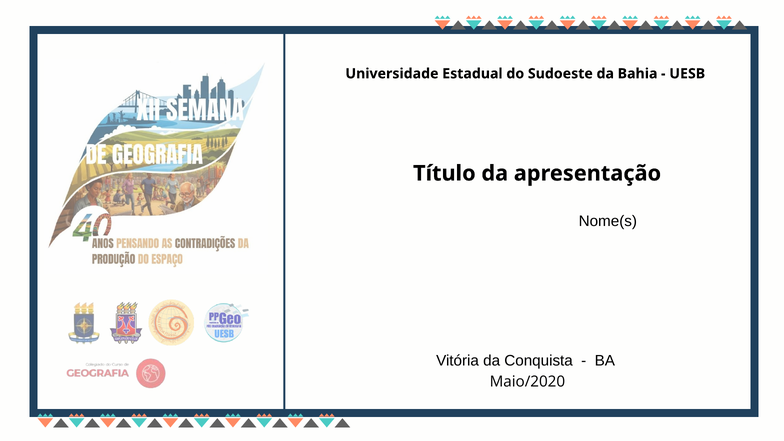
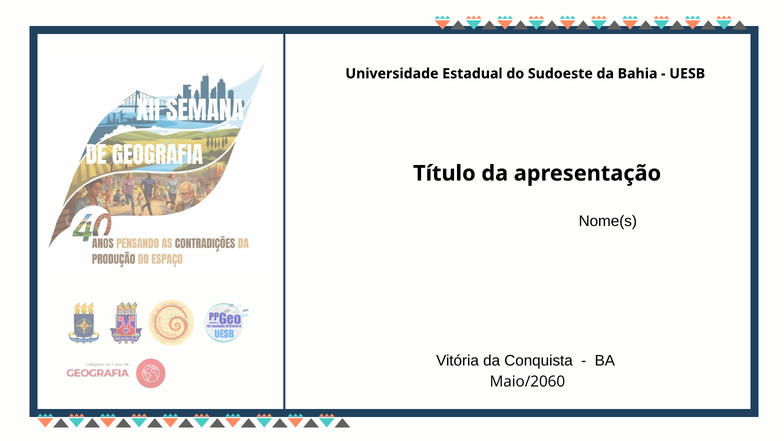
Maio/2020: Maio/2020 -> Maio/2060 (527, 382)
